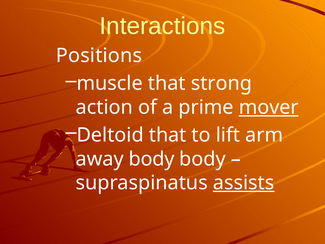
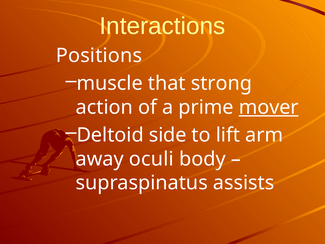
Deltoid that: that -> side (168, 135)
away body: body -> oculi (151, 159)
assists underline: present -> none (244, 183)
